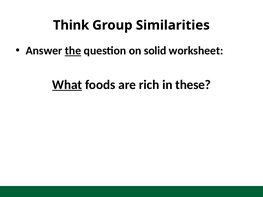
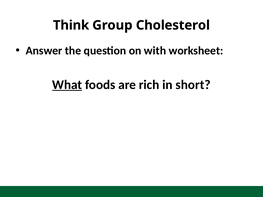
Similarities: Similarities -> Cholesterol (173, 25)
the underline: present -> none (73, 51)
solid: solid -> with (155, 51)
these: these -> short (193, 85)
